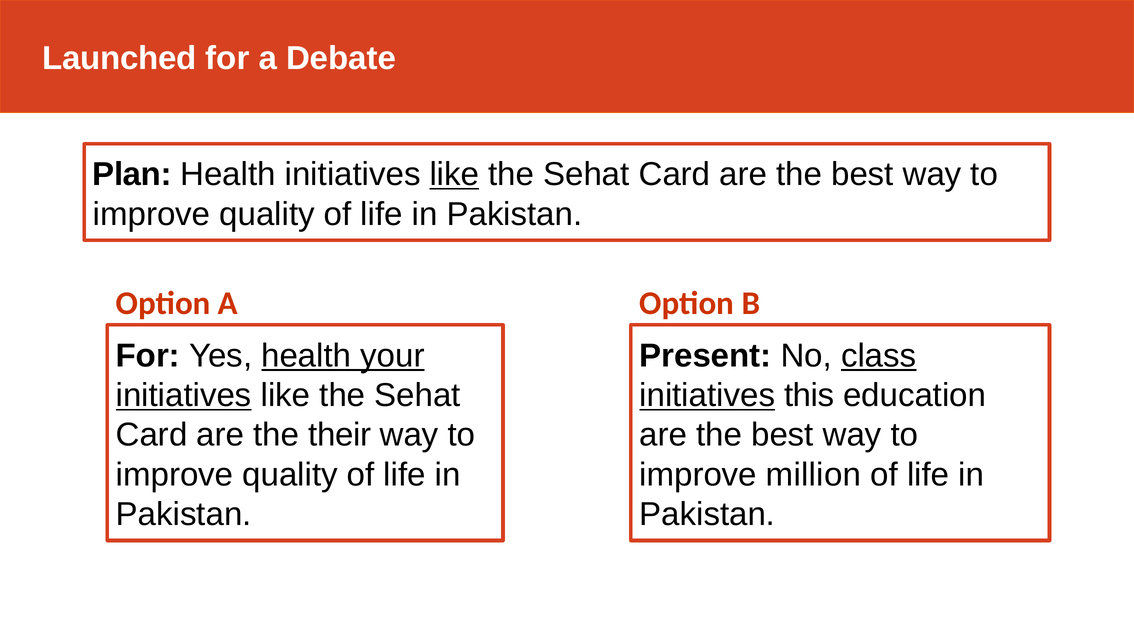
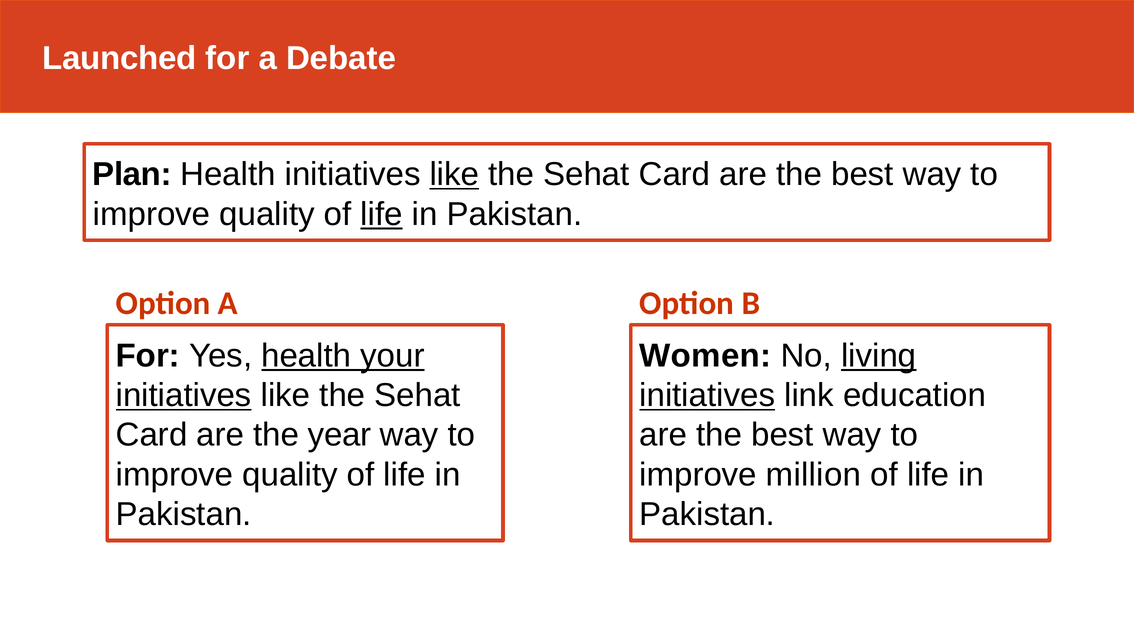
life underline: none -> present (382, 214)
Present: Present -> Women (705, 356)
class: class -> living (879, 356)
this: this -> link (809, 395)
their: their -> year (340, 435)
